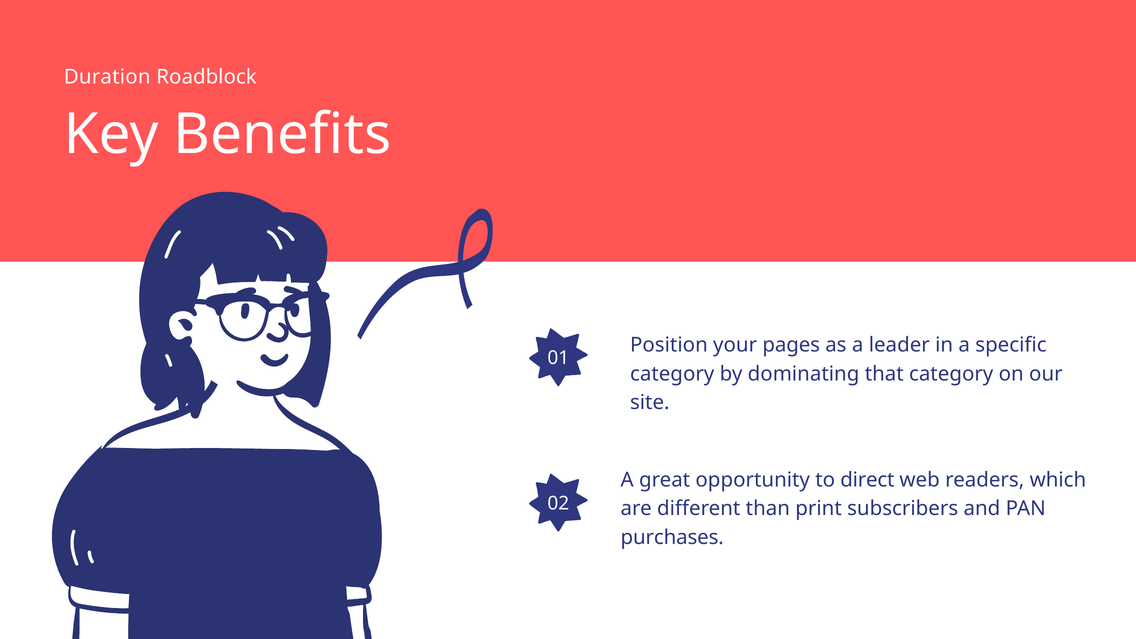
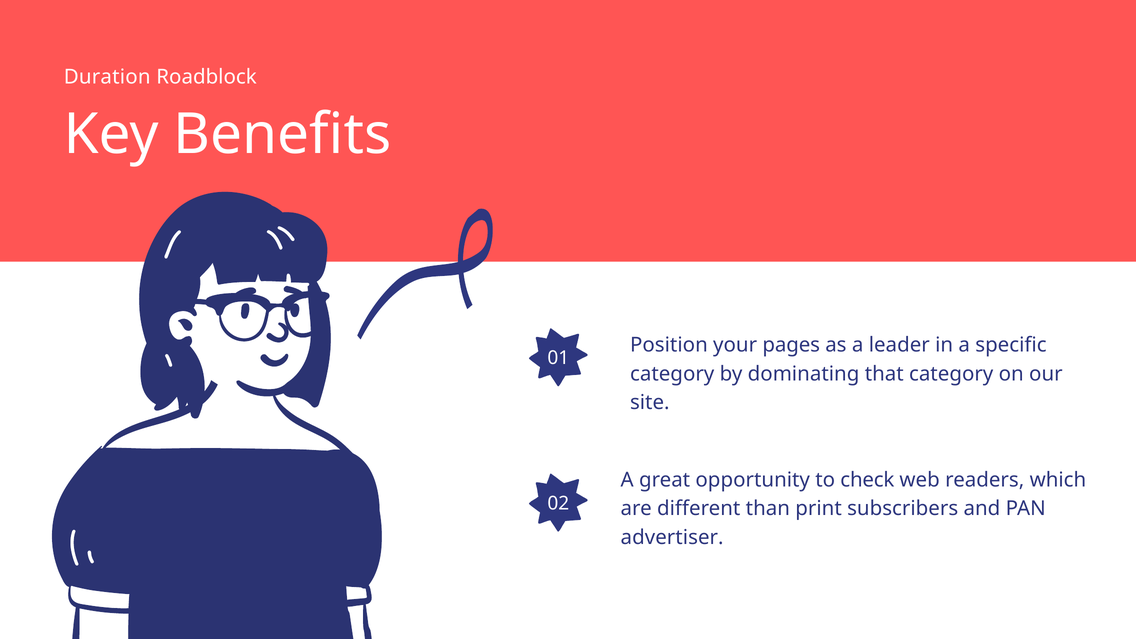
direct: direct -> check (867, 480)
purchases: purchases -> advertiser (672, 537)
